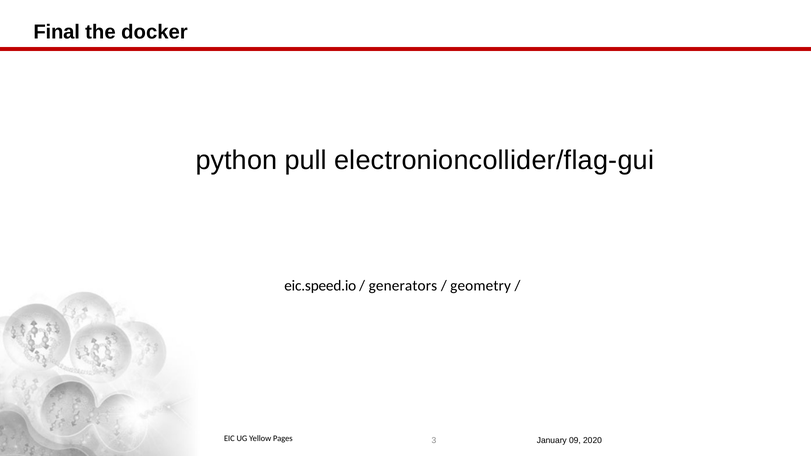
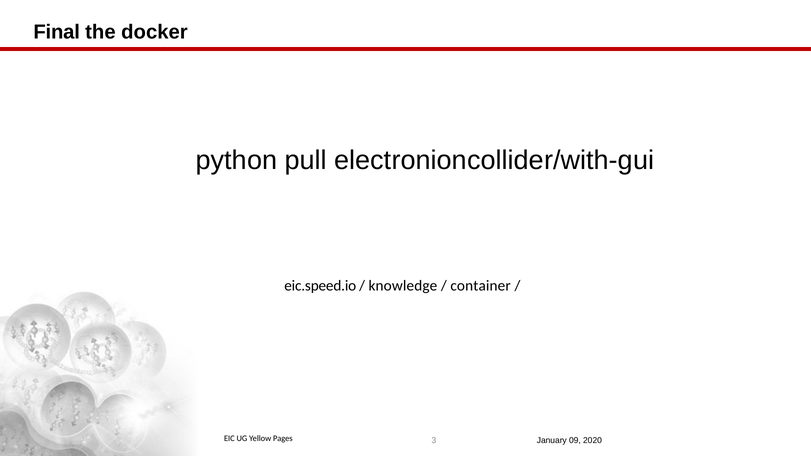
electronioncollider/flag-gui: electronioncollider/flag-gui -> electronioncollider/with-gui (494, 160)
generators: generators -> knowledge (403, 286)
geometry: geometry -> container (481, 286)
